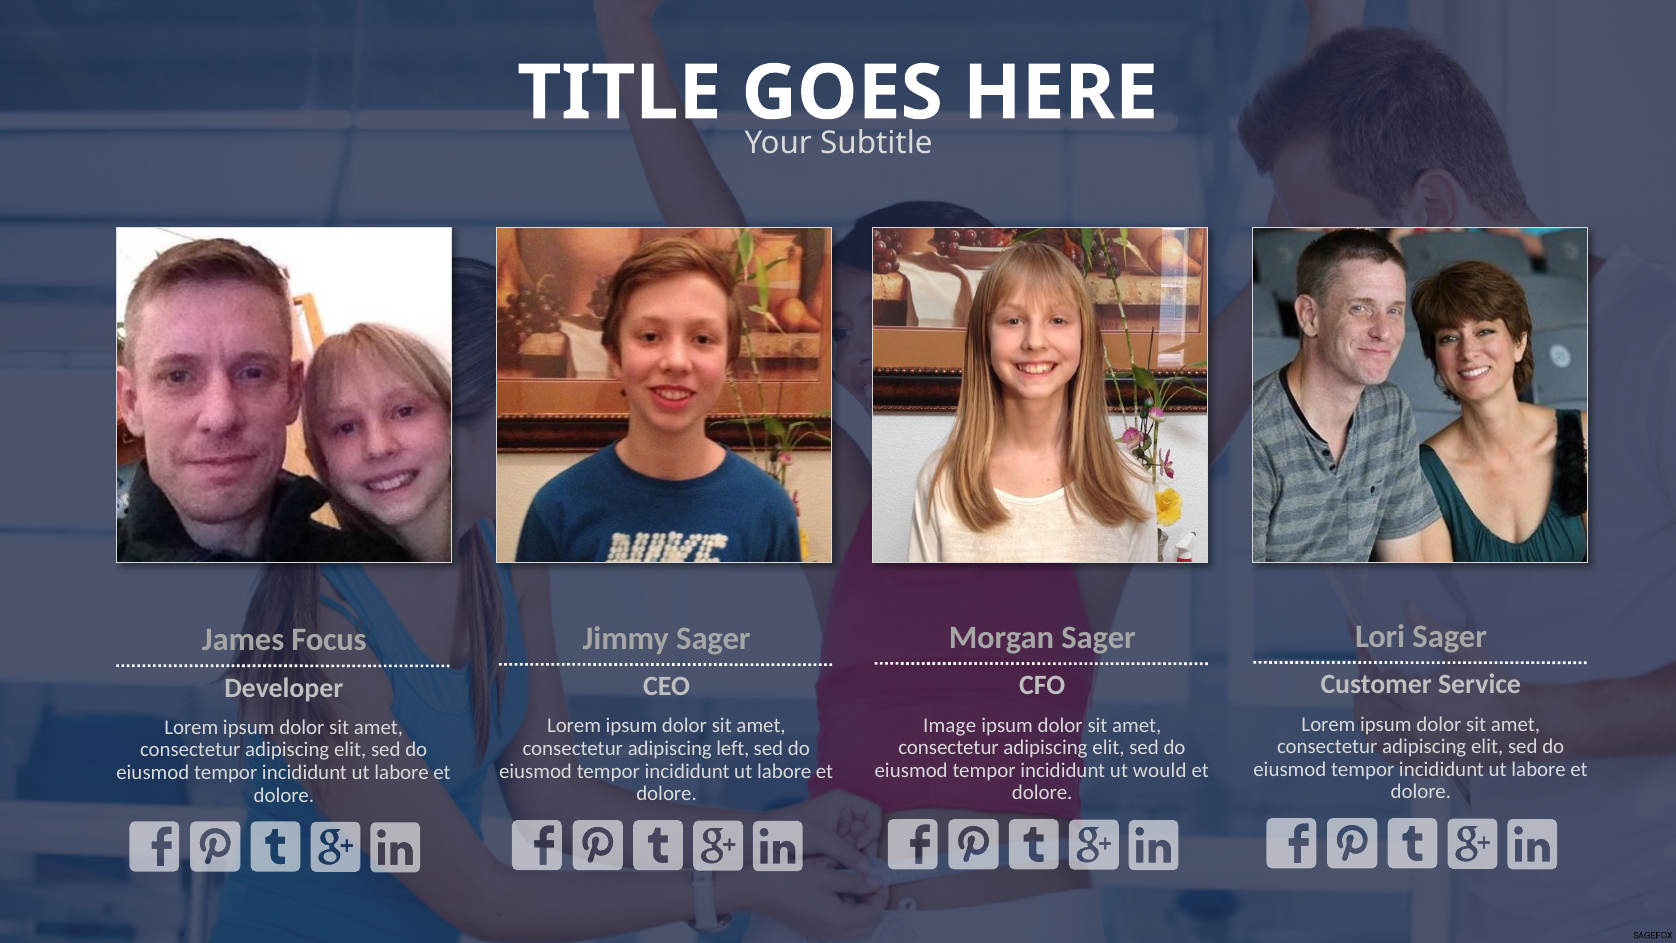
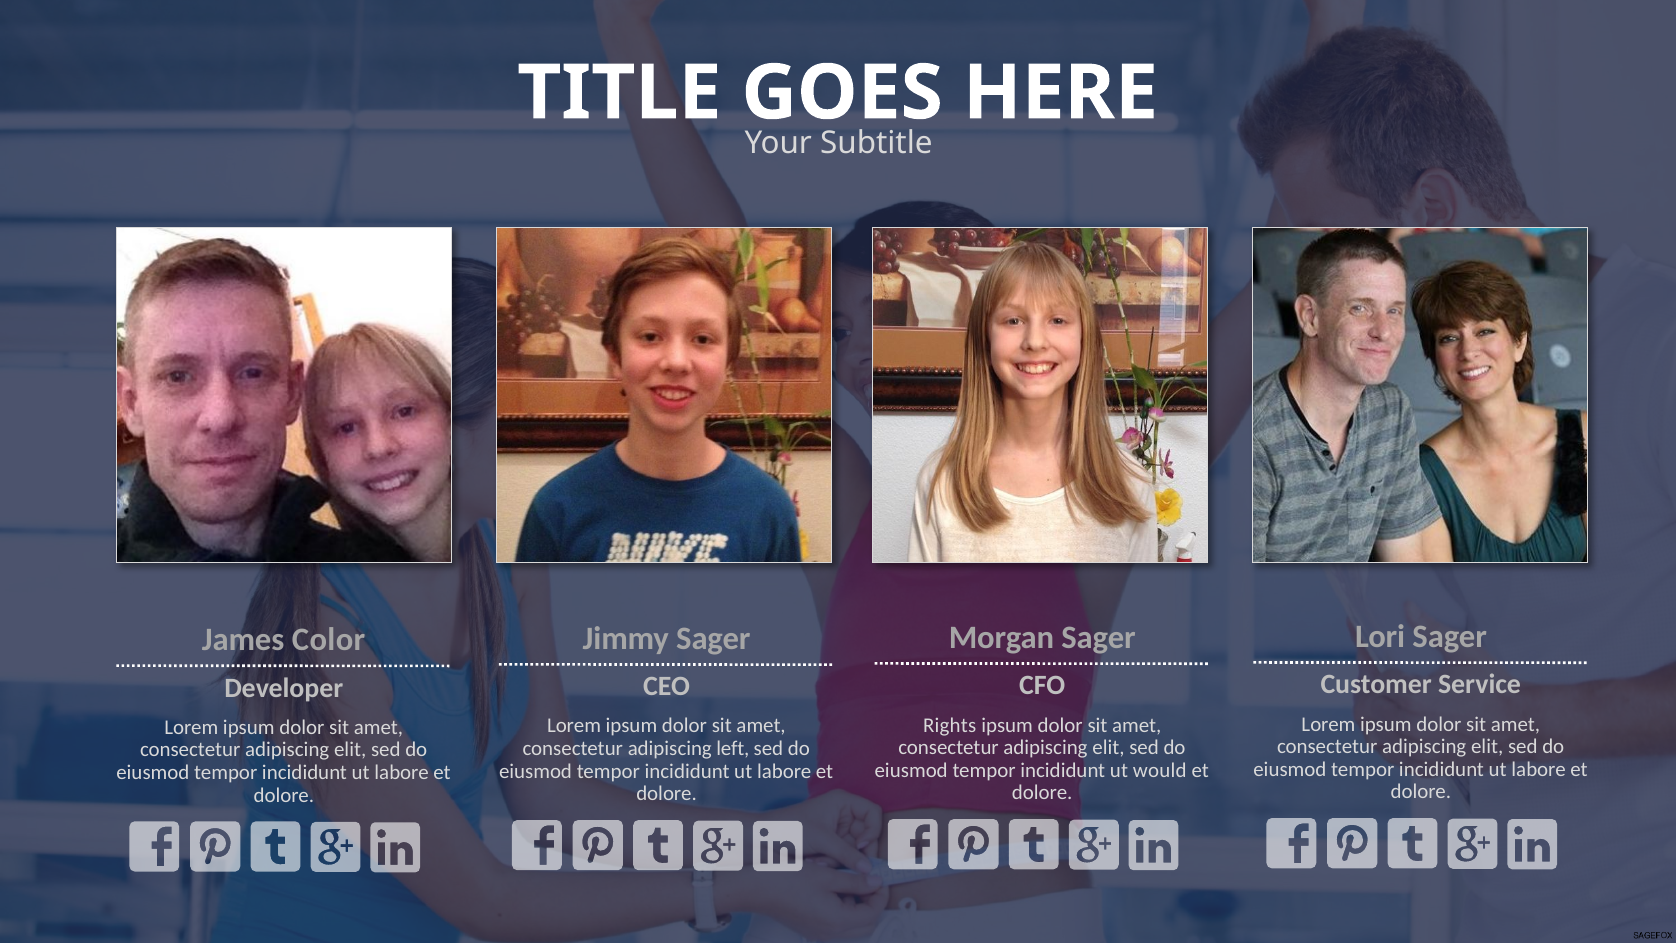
Focus: Focus -> Color (329, 640)
Image: Image -> Rights (950, 725)
